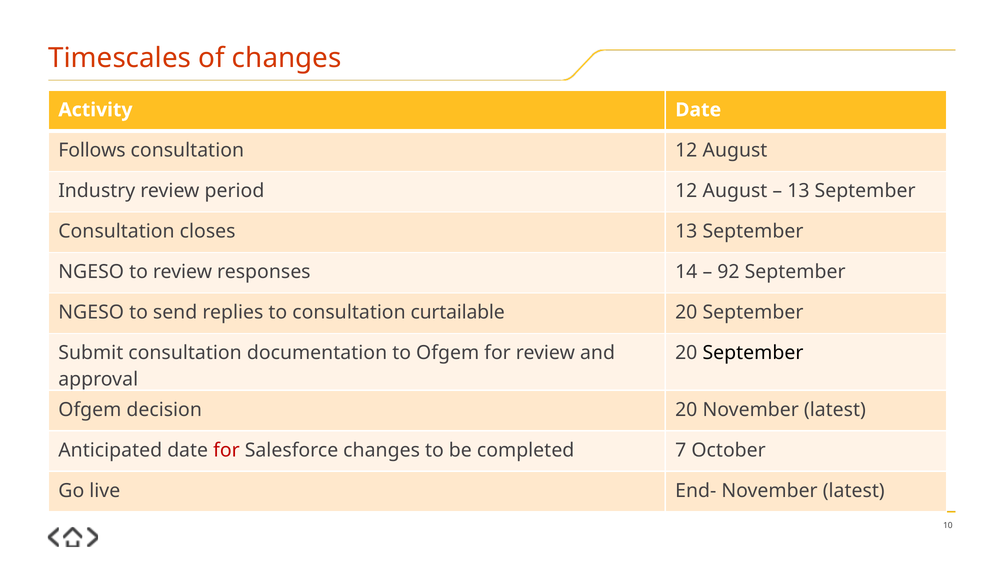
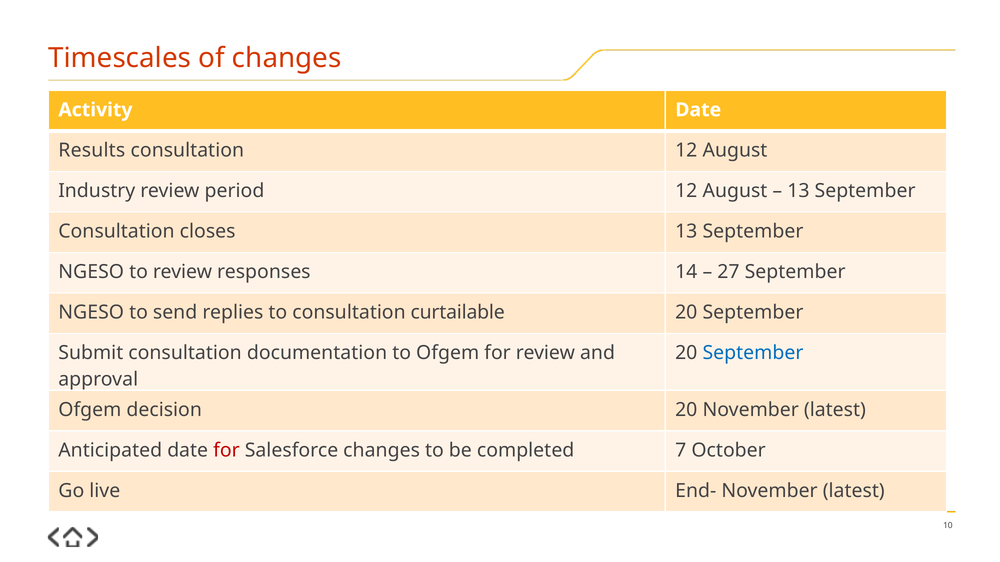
Follows: Follows -> Results (92, 151)
92: 92 -> 27 (728, 272)
September colour: black -> blue (753, 353)
